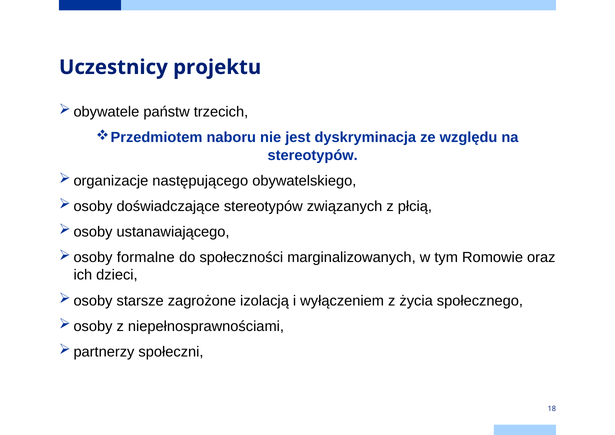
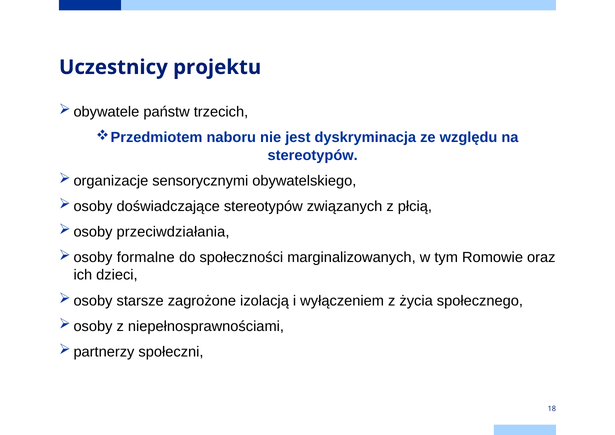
następującego: następującego -> sensorycznymi (200, 181)
ustanawiającego: ustanawiającego -> przeciwdziałania (173, 232)
